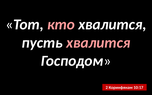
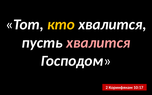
кто colour: pink -> yellow (61, 24)
